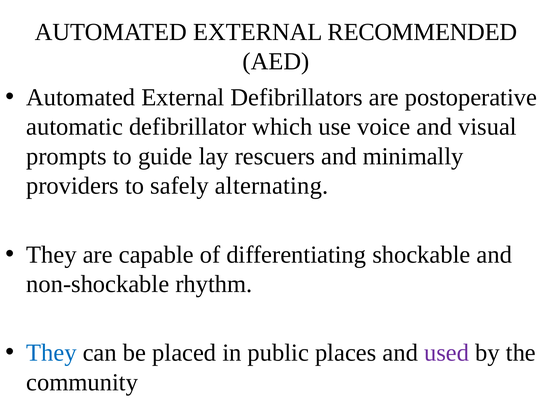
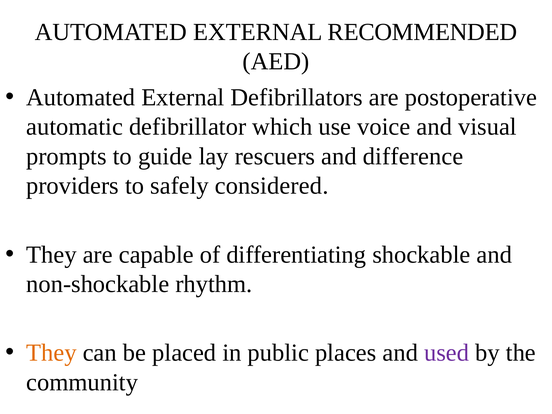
minimally: minimally -> difference (413, 156)
alternating: alternating -> considered (272, 186)
They colour: blue -> orange (51, 353)
